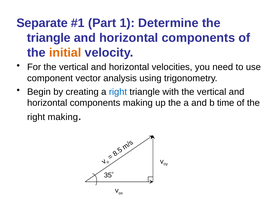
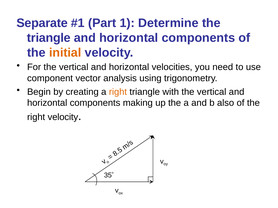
right colour: blue -> orange (118, 92)
time: time -> also (226, 103)
right making: making -> velocity (63, 117)
